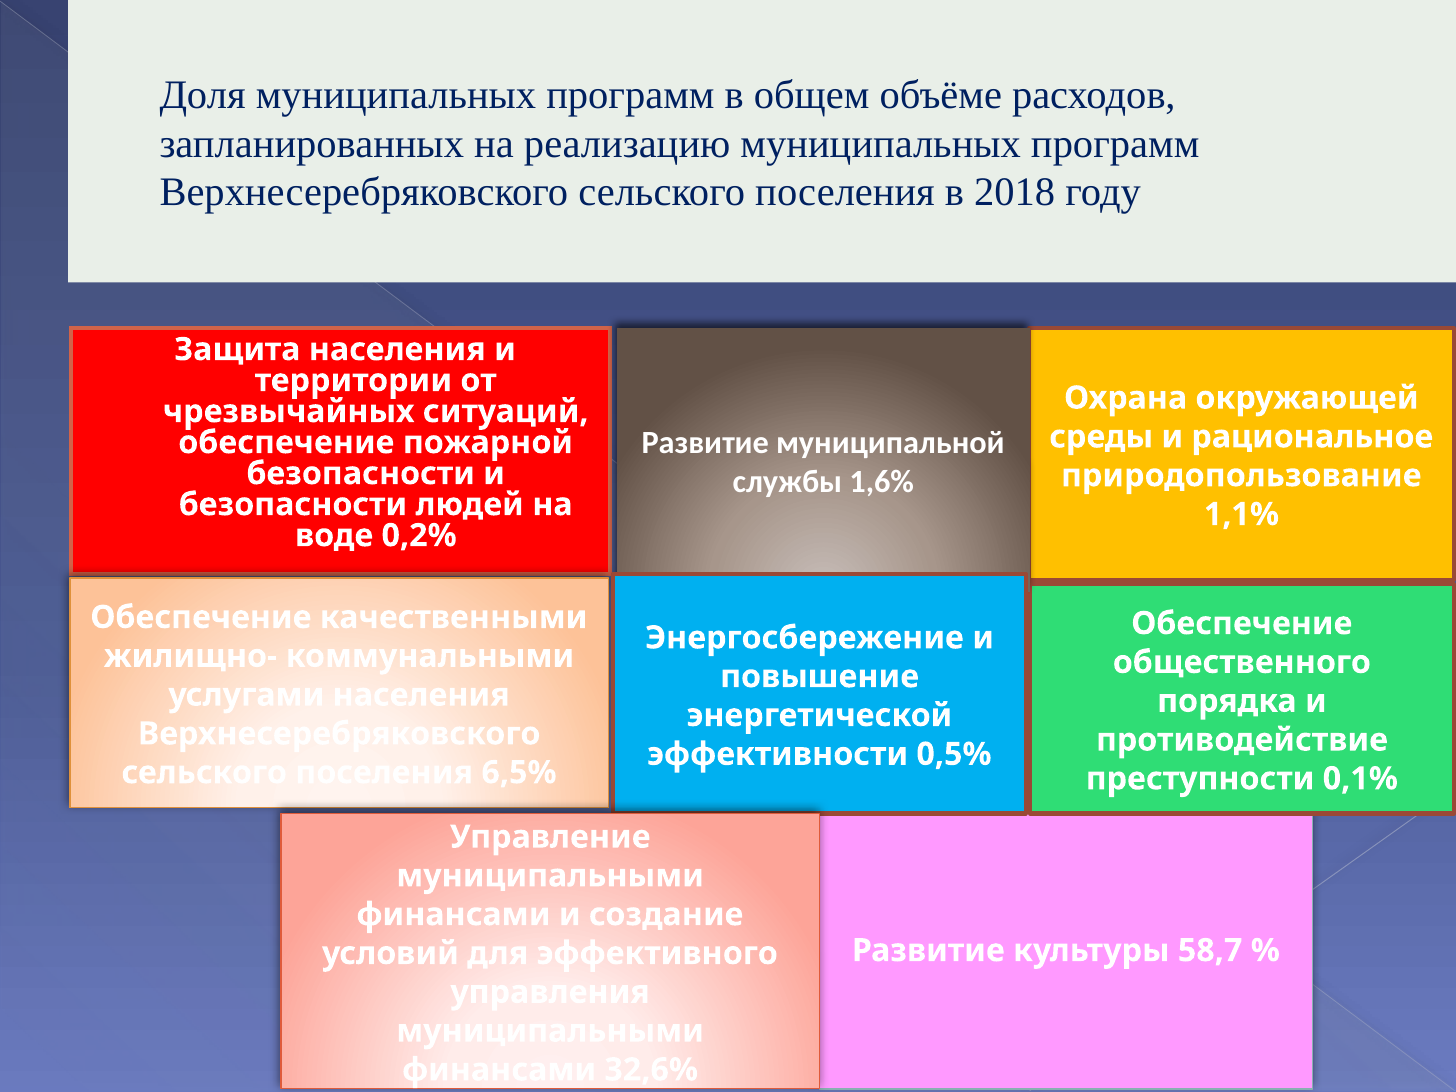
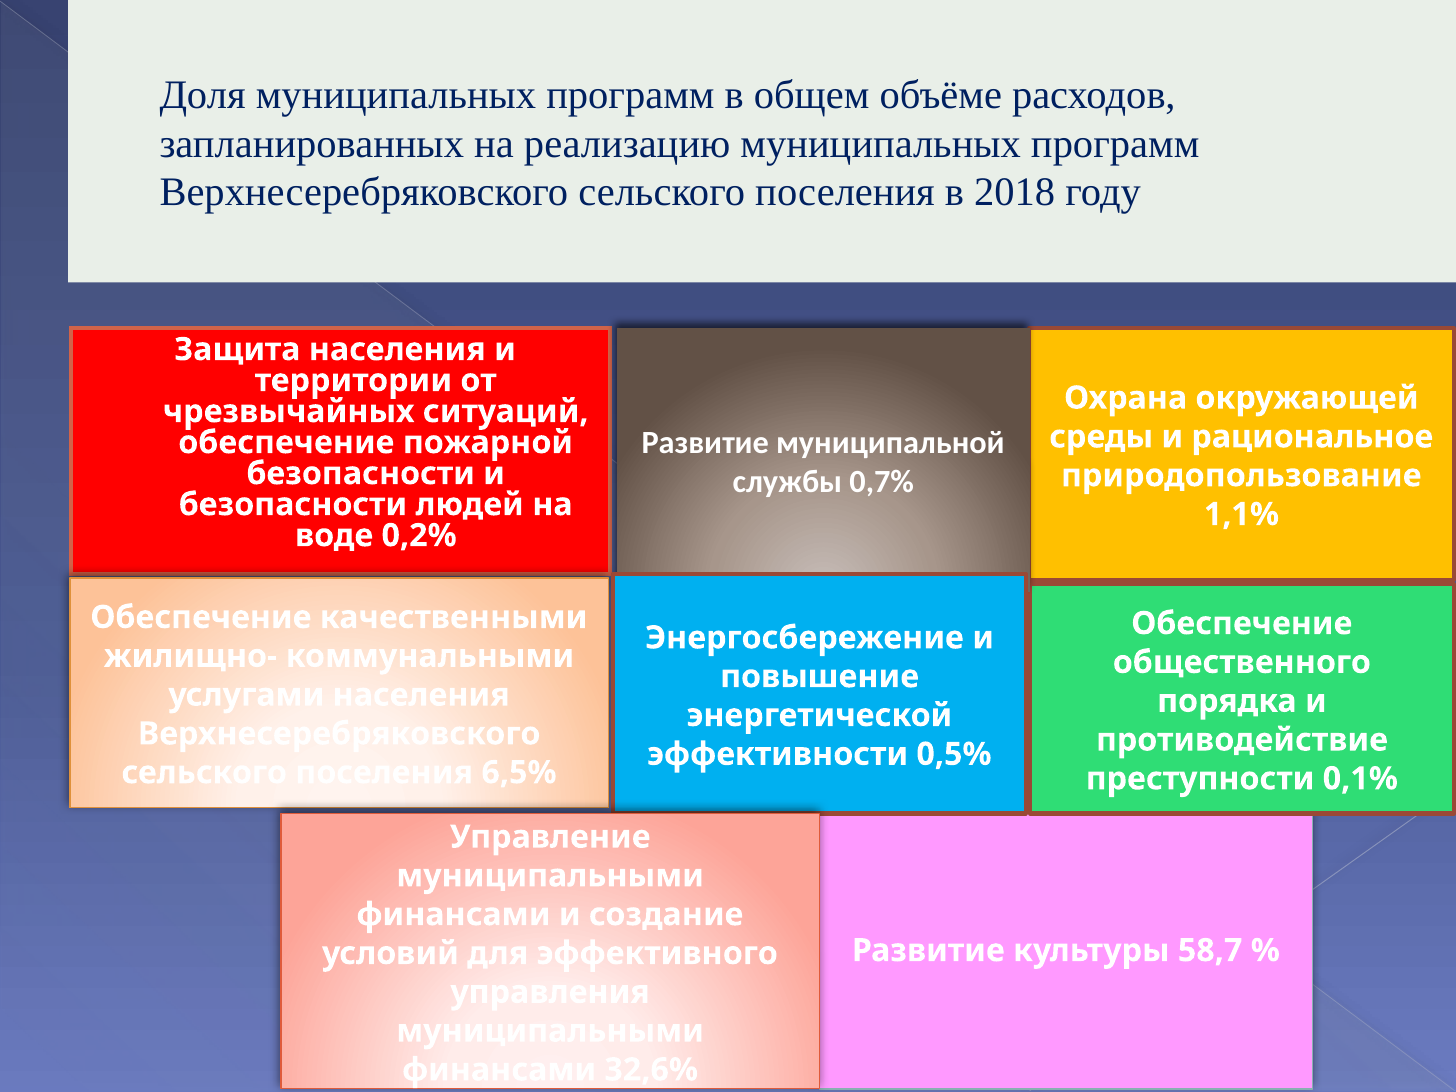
1,6%: 1,6% -> 0,7% (882, 481)
